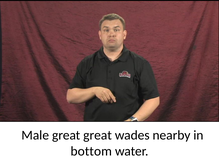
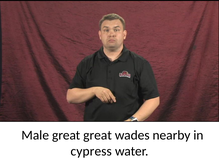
bottom: bottom -> cypress (91, 151)
